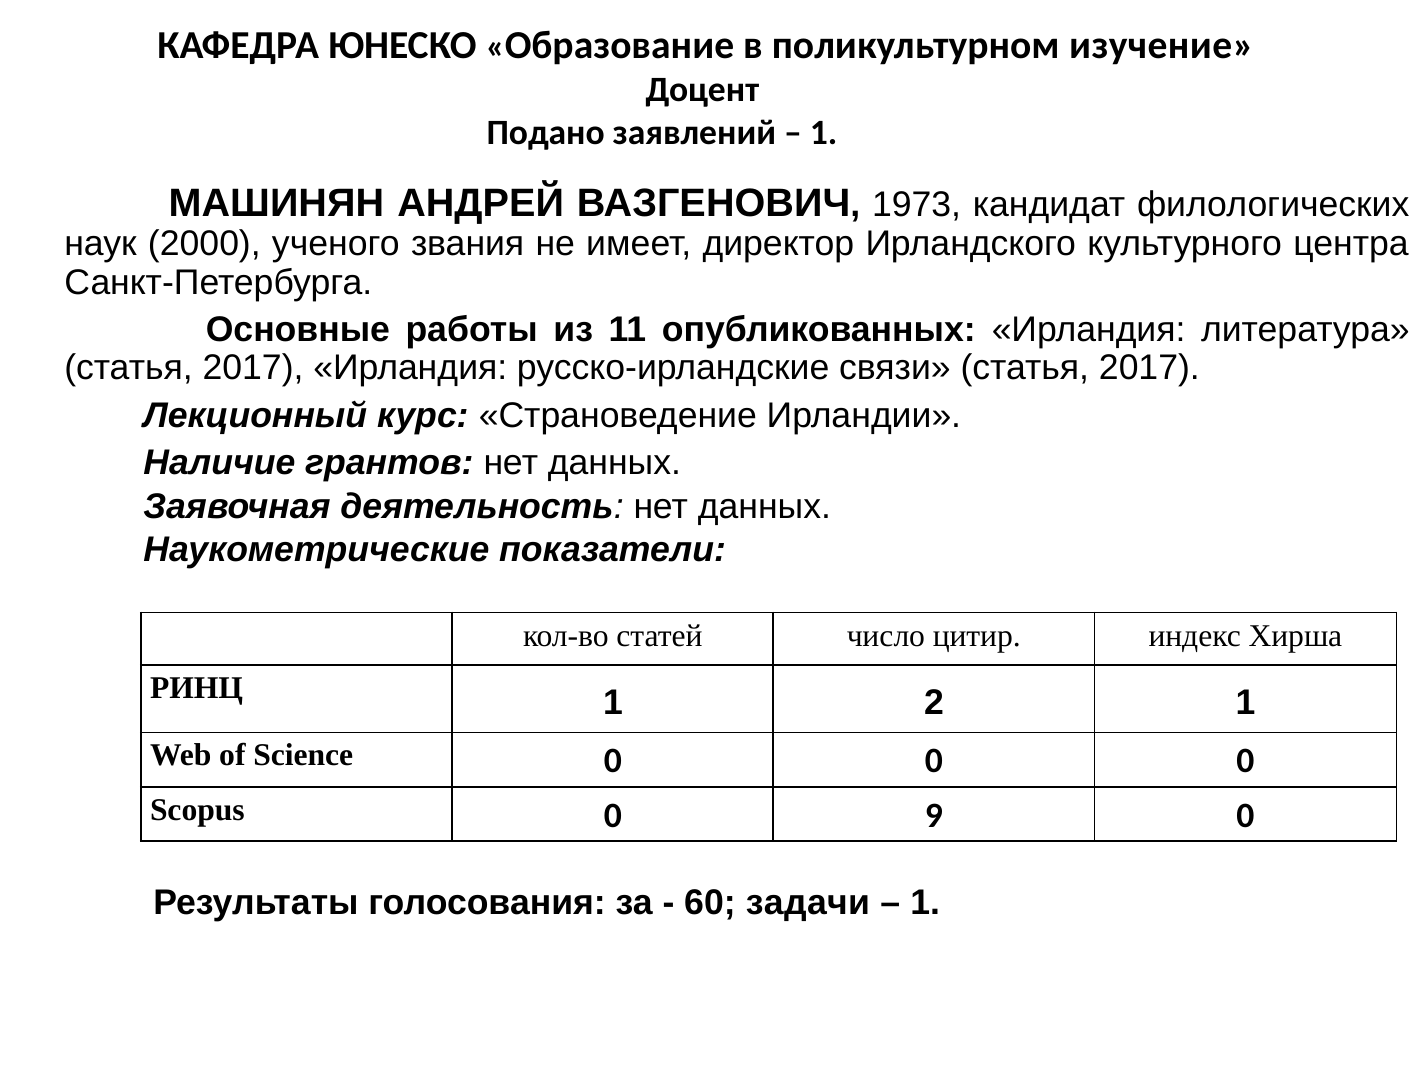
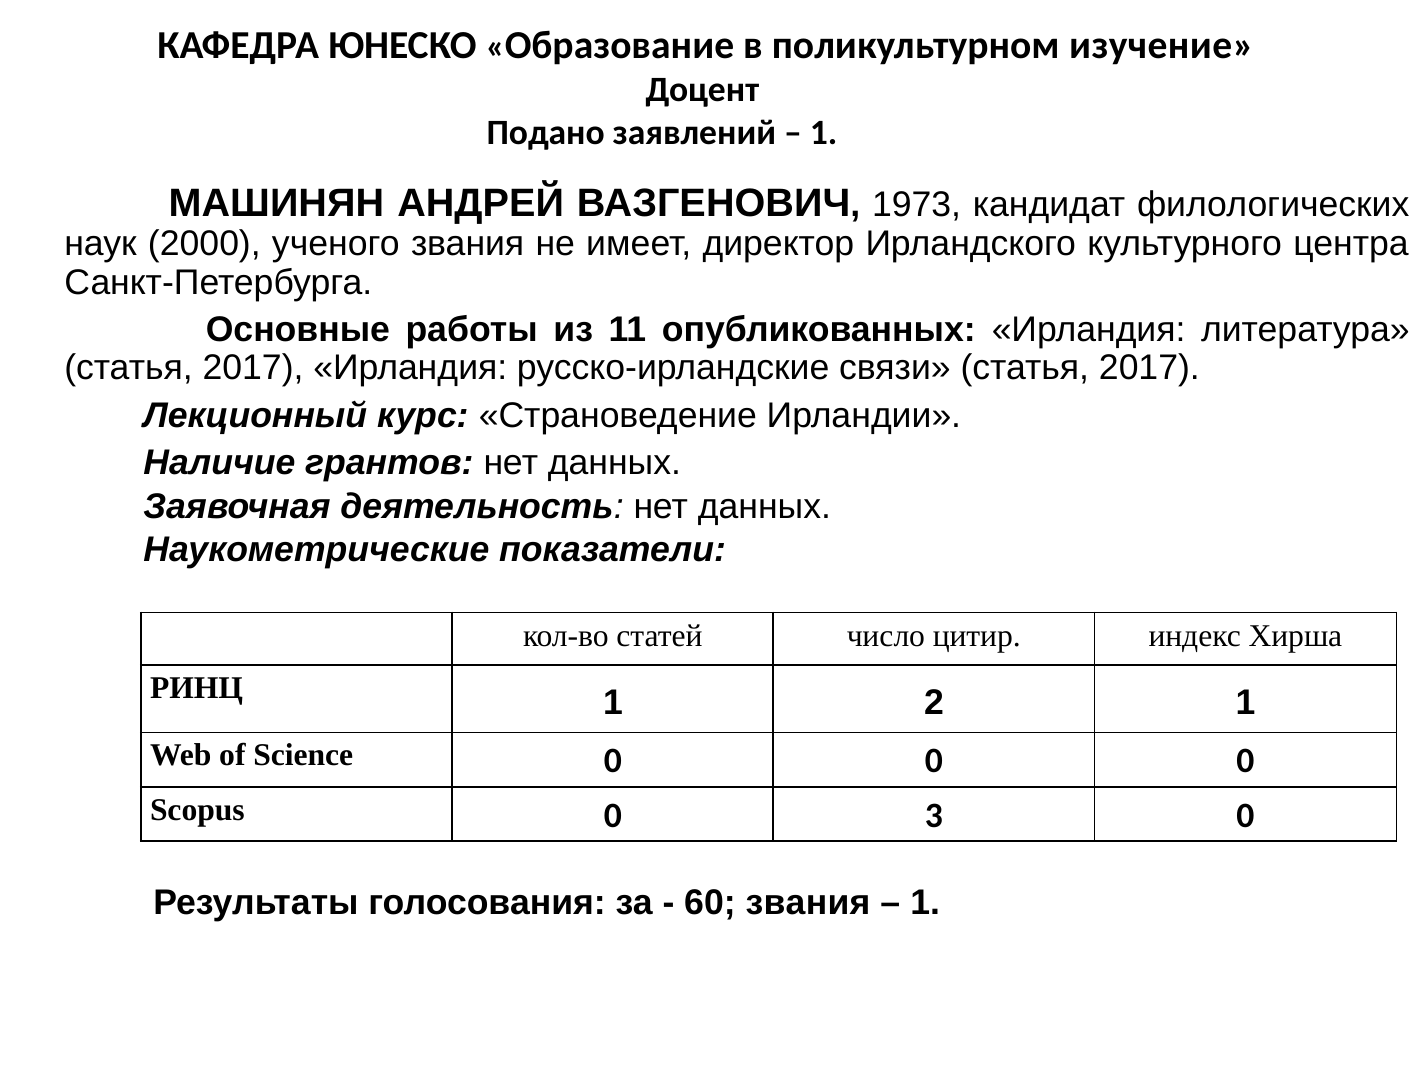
9: 9 -> 3 (934, 816)
60 задачи: задачи -> звания (808, 903)
